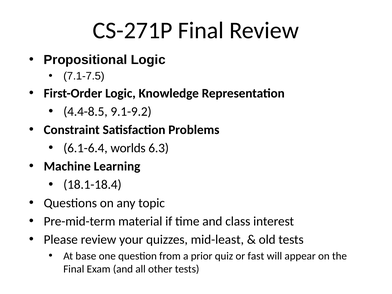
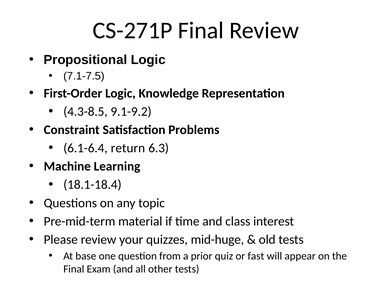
4.4-8.5: 4.4-8.5 -> 4.3-8.5 (85, 112)
worlds: worlds -> return (128, 148)
mid-least: mid-least -> mid-huge (217, 240)
